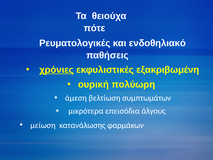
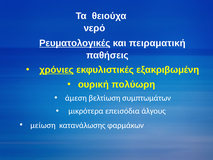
πότε: πότε -> νερό (94, 28)
Ρευματολογικές underline: none -> present (75, 43)
ενδοθηλιακό: ενδοθηλιακό -> πειραματική (157, 43)
